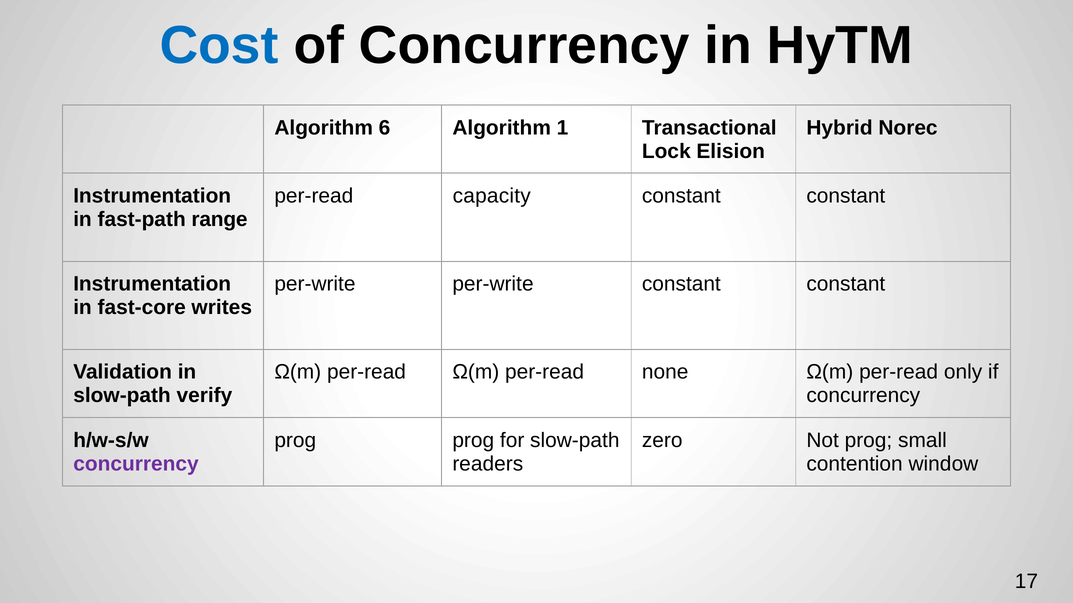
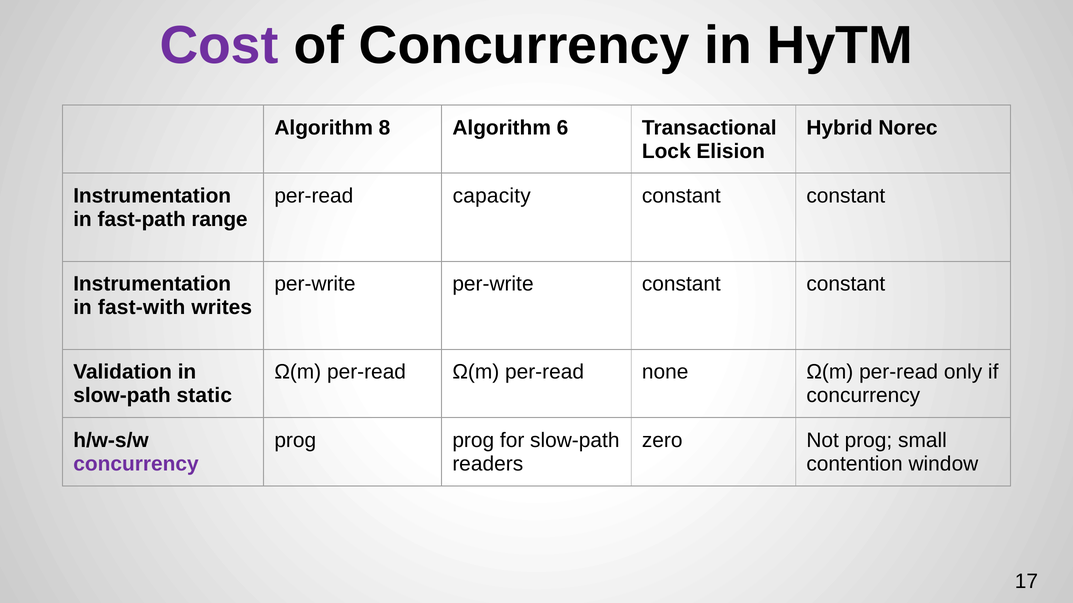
Cost colour: blue -> purple (219, 46)
6: 6 -> 8 (384, 128)
1: 1 -> 6 (563, 128)
fast-core: fast-core -> fast-with (142, 308)
verify: verify -> static (204, 396)
